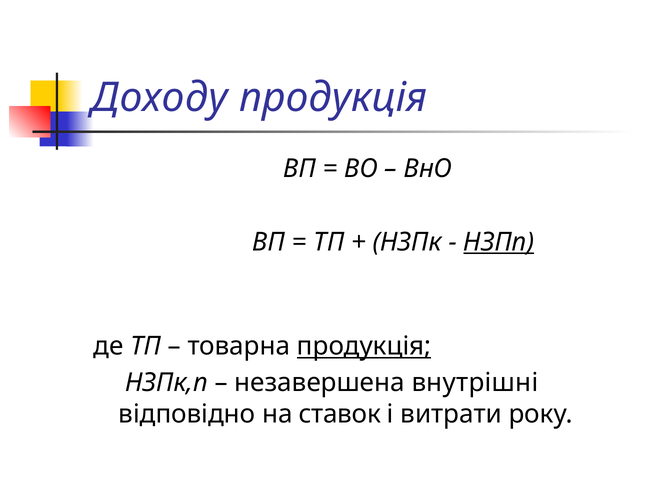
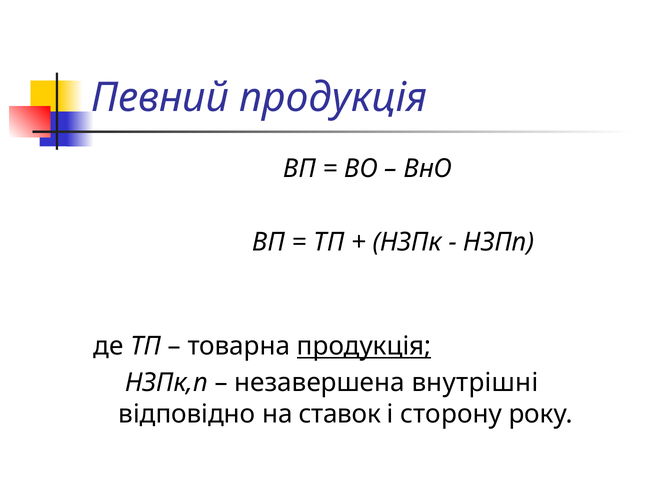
Доходу: Доходу -> Певний (160, 98)
НЗПп underline: present -> none (499, 242)
витрати: витрати -> сторону (451, 414)
